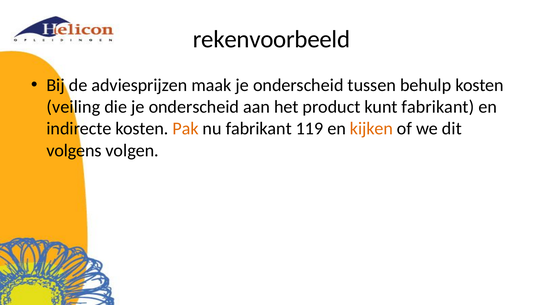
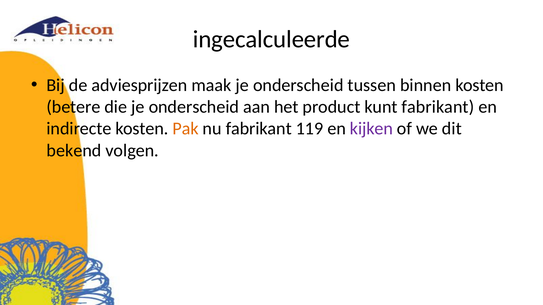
rekenvoorbeeld: rekenvoorbeeld -> ingecalculeerde (271, 39)
behulp: behulp -> binnen (426, 85)
veiling: veiling -> betere (73, 107)
kijken colour: orange -> purple (371, 129)
volgens: volgens -> bekend (74, 151)
